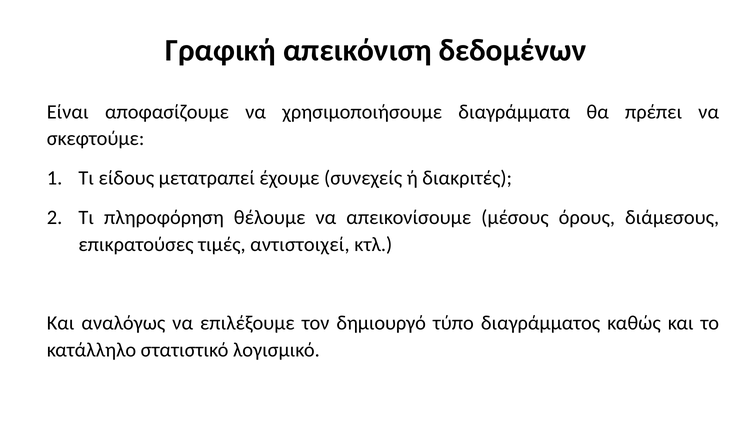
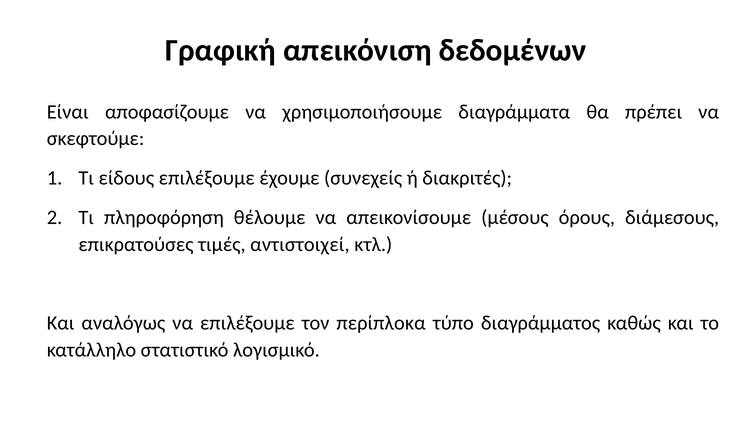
είδους μετατραπεί: μετατραπεί -> επιλέξουμε (207, 178)
δημιουργό: δημιουργό -> περίπλοκα (381, 323)
